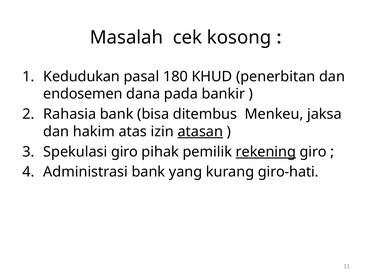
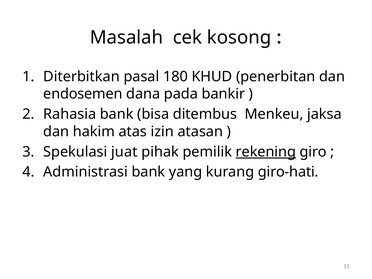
Kedudukan: Kedudukan -> Diterbitkan (82, 77)
atasan underline: present -> none (200, 132)
Spekulasi giro: giro -> juat (124, 152)
